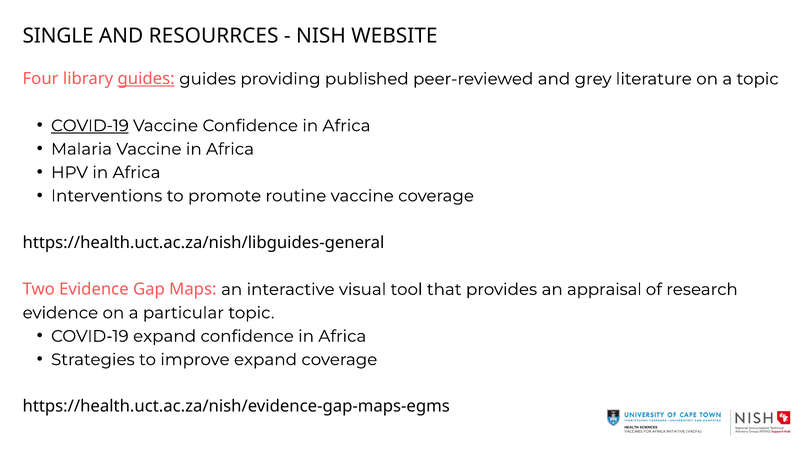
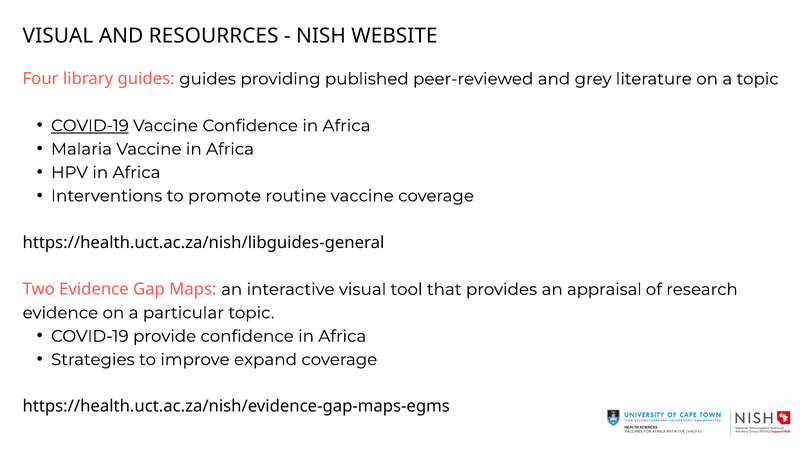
SINGLE: SINGLE -> VISUAL (58, 36)
guides underline: present -> none (146, 79)
COVID-19 expand: expand -> provide (165, 337)
